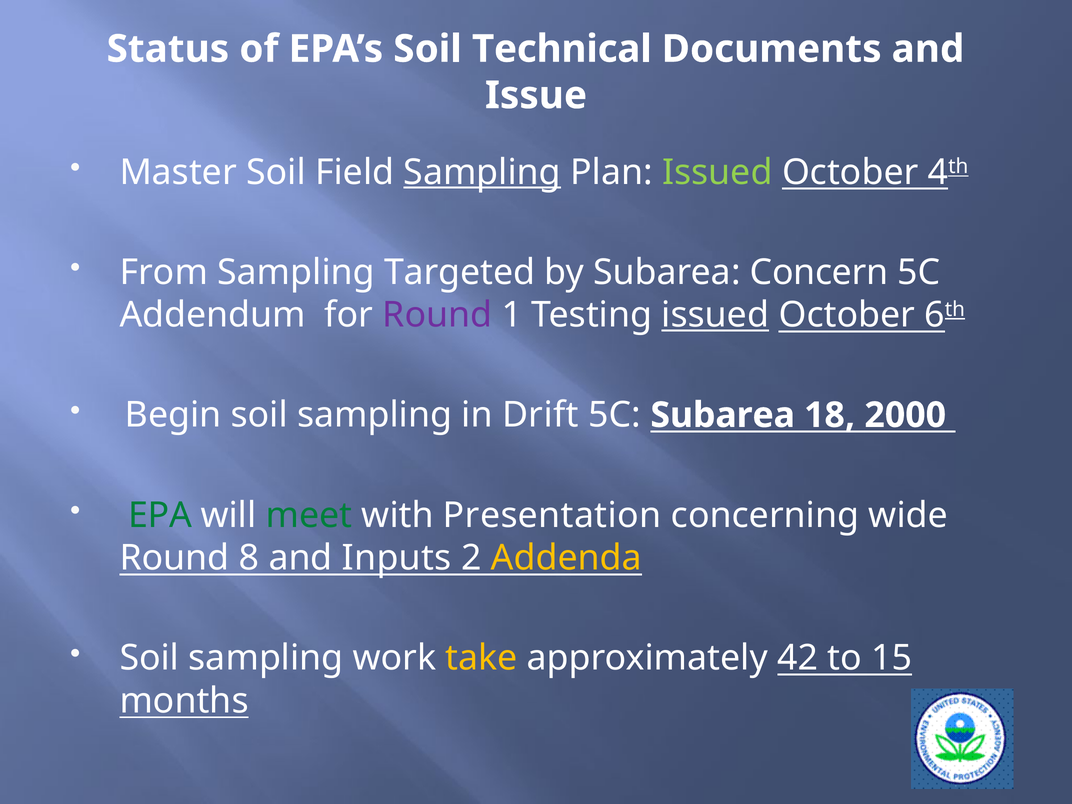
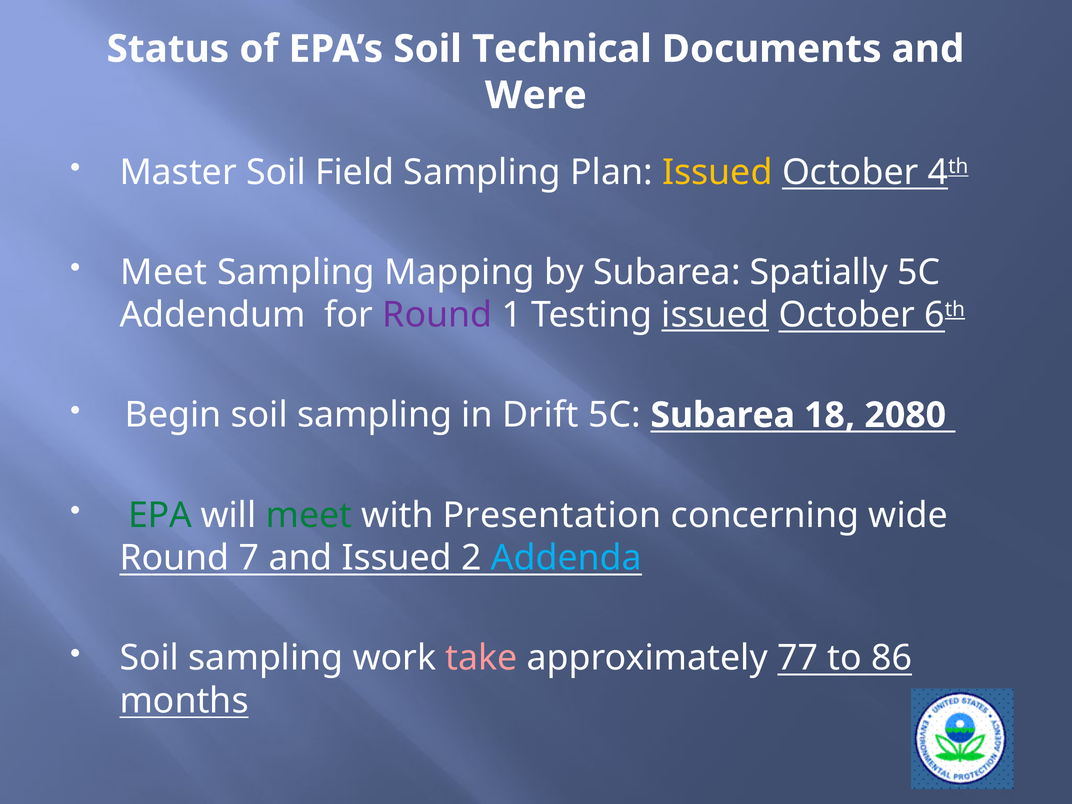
Issue: Issue -> Were (536, 95)
Sampling underline: present -> none (482, 172)
Issued colour: light green -> yellow (717, 172)
From: From -> Meet (164, 272)
Targeted: Targeted -> Mapping (459, 272)
Concern: Concern -> Spatially (819, 272)
2000: 2000 -> 2080 (905, 415)
8: 8 -> 7 (249, 558)
and Inputs: Inputs -> Issued (397, 558)
Addenda colour: yellow -> light blue (566, 558)
take colour: yellow -> pink (482, 658)
42: 42 -> 77 (798, 658)
15: 15 -> 86 (892, 658)
